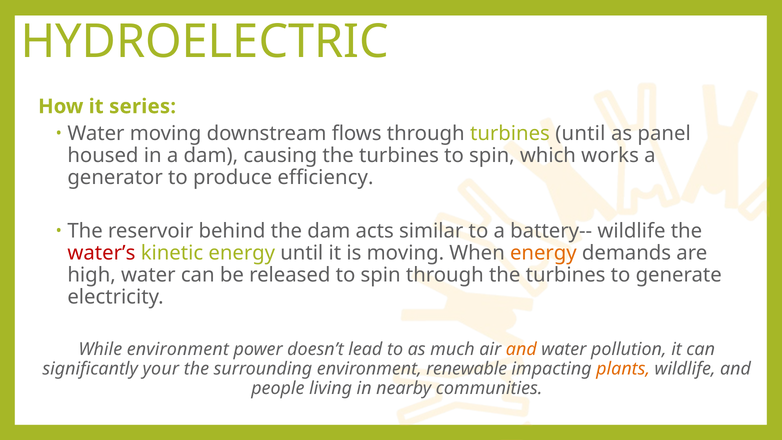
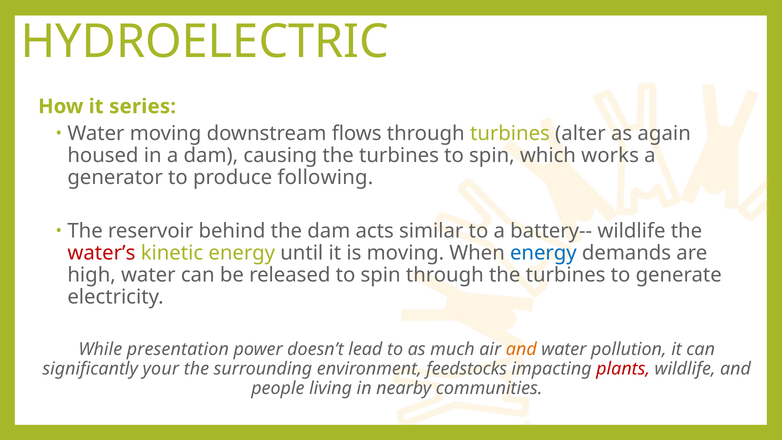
turbines until: until -> alter (580, 133)
panel: panel -> again (664, 133)
efficiency: efficiency -> following (325, 177)
energy colour: orange -> blue (543, 253)
While environment: environment -> presentation (178, 349)
renewable: renewable -> feedstocks (467, 369)
plants colour: orange -> red (623, 369)
